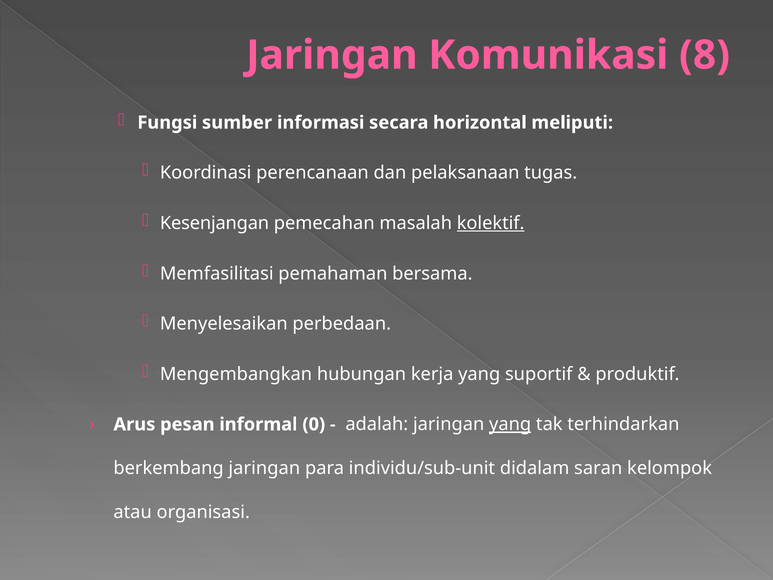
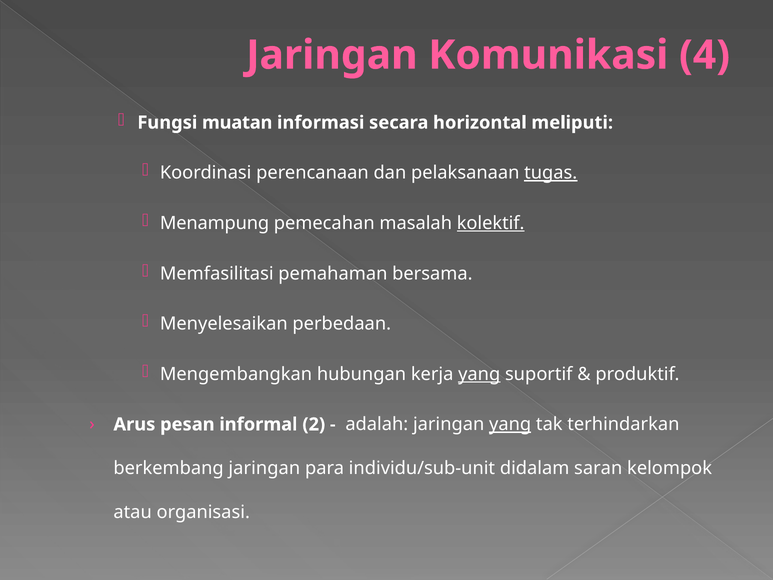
8: 8 -> 4 (705, 55)
sumber: sumber -> muatan (237, 123)
tugas underline: none -> present (551, 173)
Kesenjangan: Kesenjangan -> Menampung (215, 223)
yang underline: none -> present (479, 374)
0: 0 -> 2 (314, 424)
